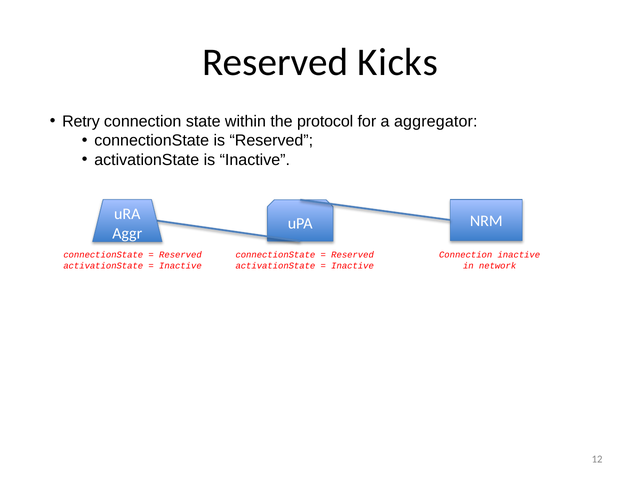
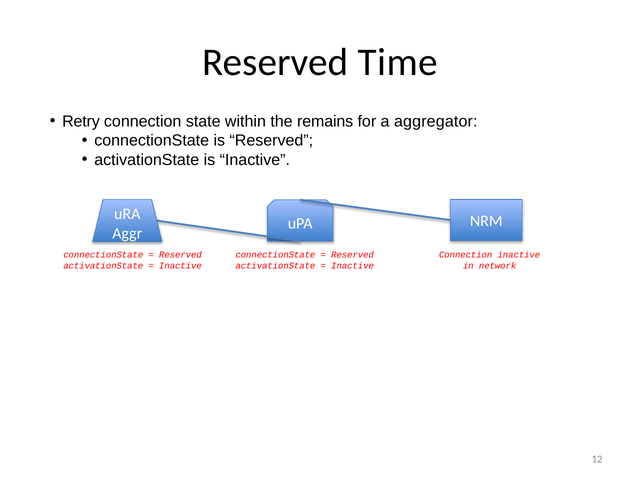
Kicks: Kicks -> Time (398, 62)
protocol: protocol -> remains (325, 121)
